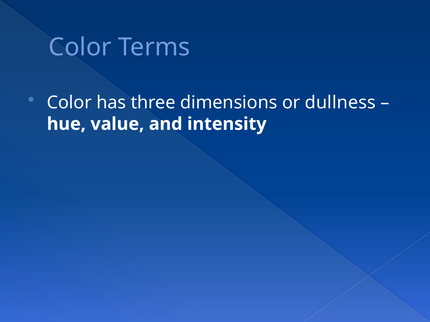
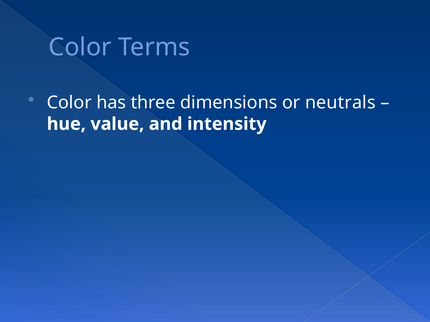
dullness: dullness -> neutrals (340, 103)
